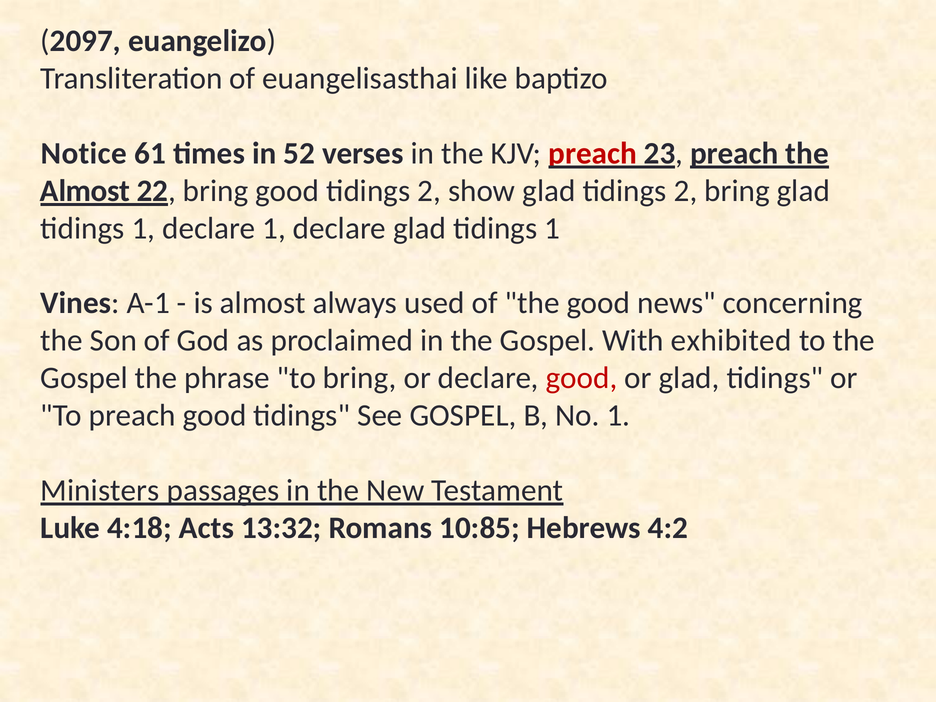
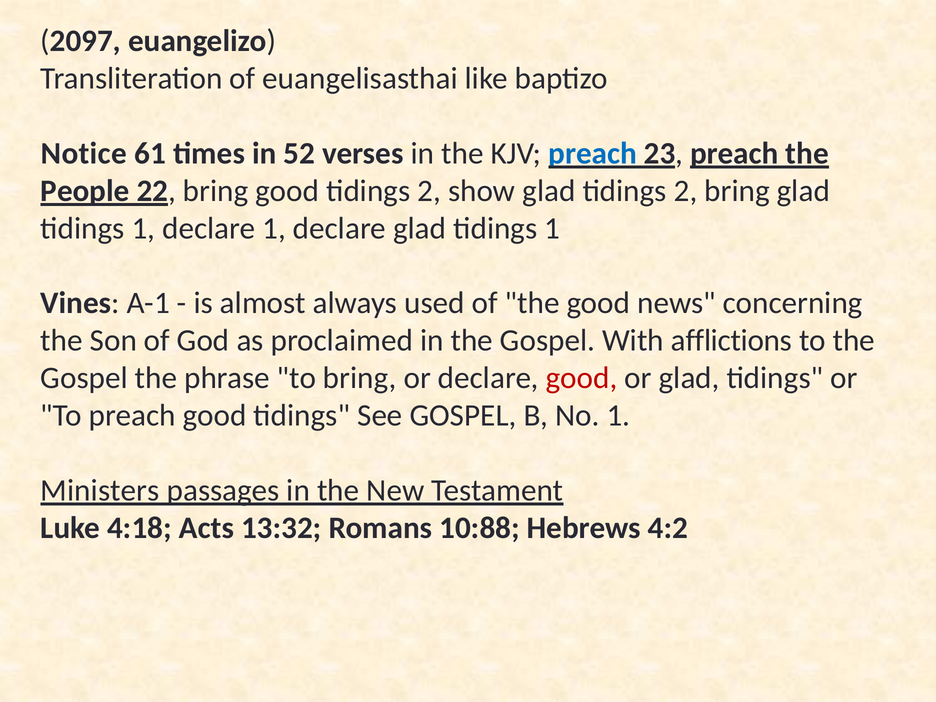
preach colour: red -> blue (593, 153)
Almost: Almost -> People (85, 191)
exhibited: exhibited -> afflictions (732, 341)
10:85: 10:85 -> 10:88 (480, 528)
